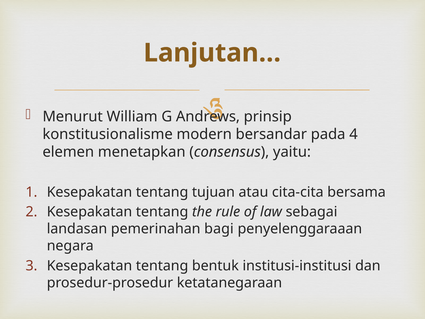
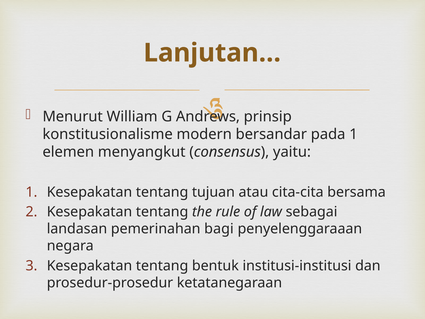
pada 4: 4 -> 1 (353, 134)
menetapkan: menetapkan -> menyangkut (142, 152)
